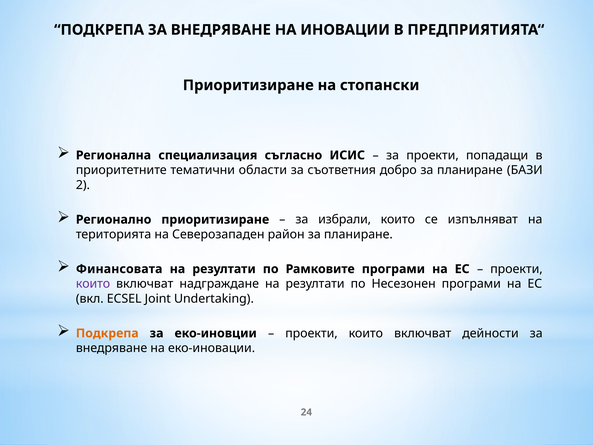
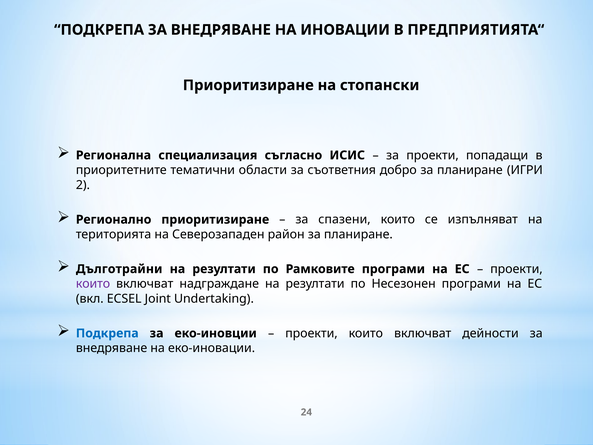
БАЗИ: БАЗИ -> ИГРИ (525, 170)
избрали: избрали -> спазени (344, 219)
Финансовата: Финансовата -> Дълготрайни (119, 269)
Подкрепа colour: orange -> blue (107, 333)
